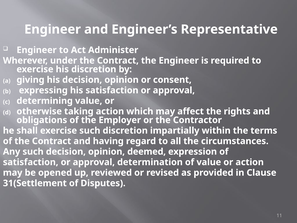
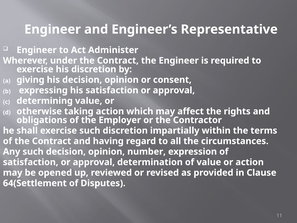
deemed: deemed -> number (147, 151)
31(Settlement: 31(Settlement -> 64(Settlement (35, 183)
